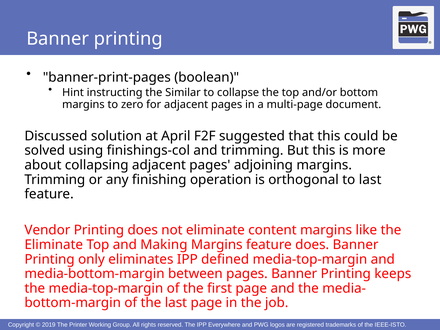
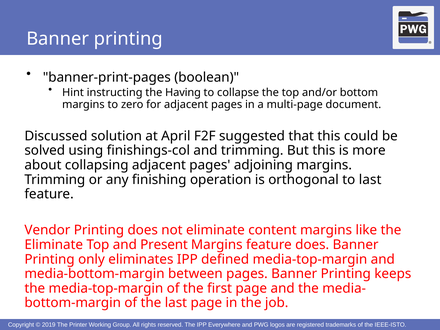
Similar: Similar -> Having (183, 93)
Making: Making -> Present (164, 245)
